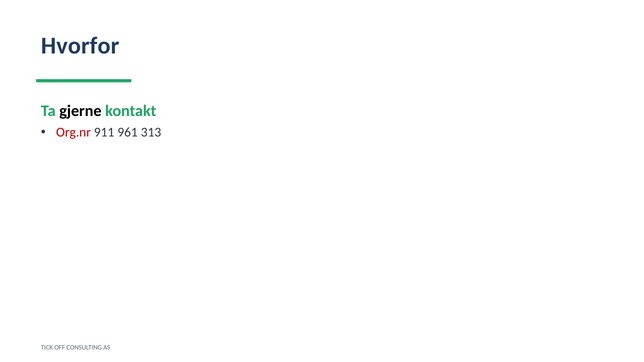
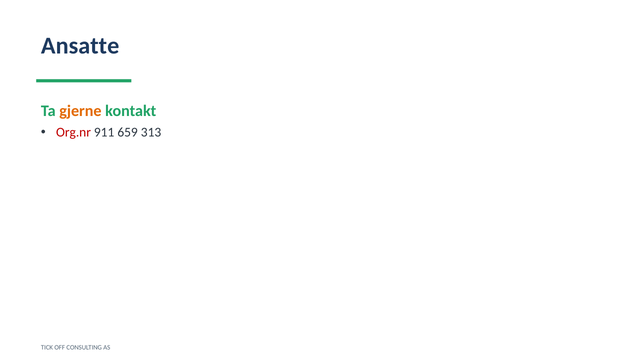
Hvorfor: Hvorfor -> Ansatte (80, 46)
gjerne colour: black -> orange (80, 111)
961: 961 -> 659 (128, 132)
